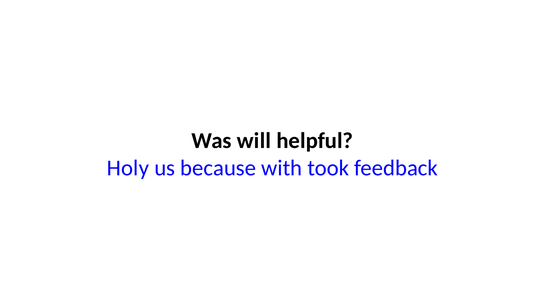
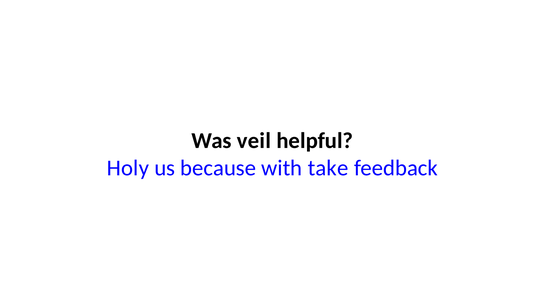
will: will -> veil (254, 141)
took: took -> take (328, 168)
